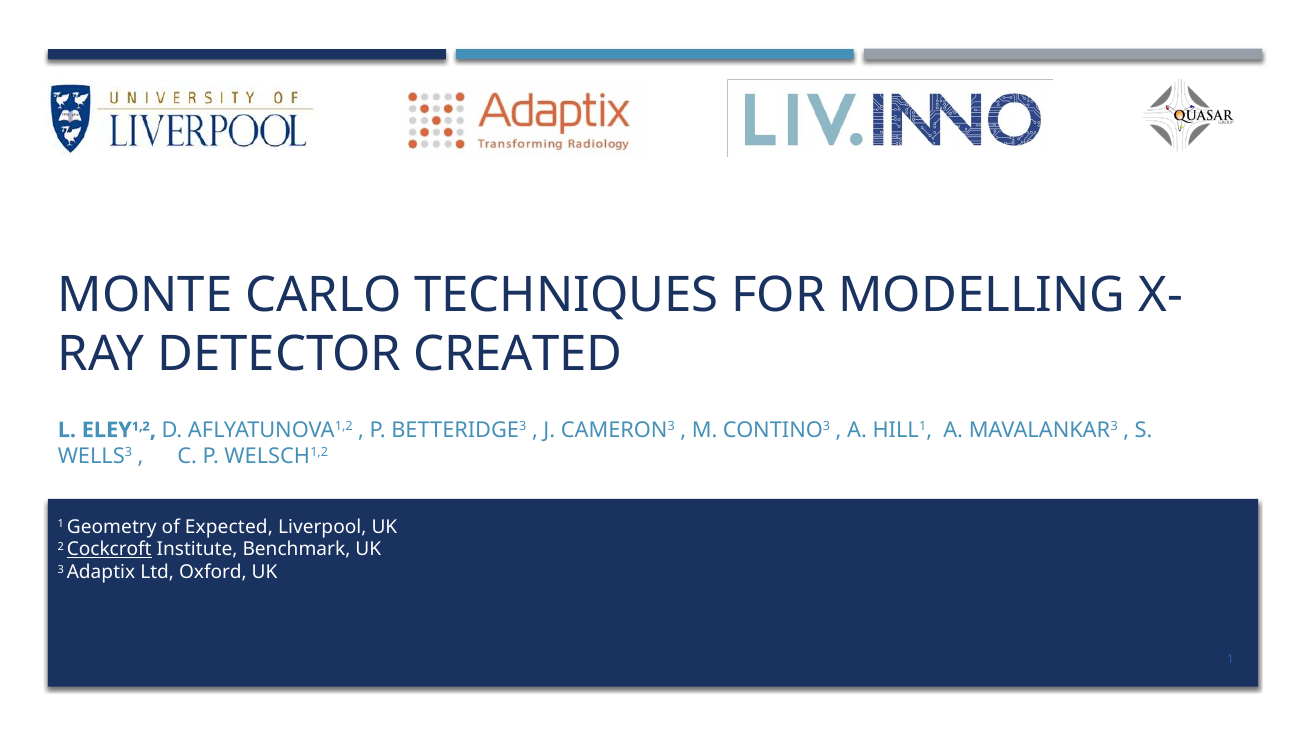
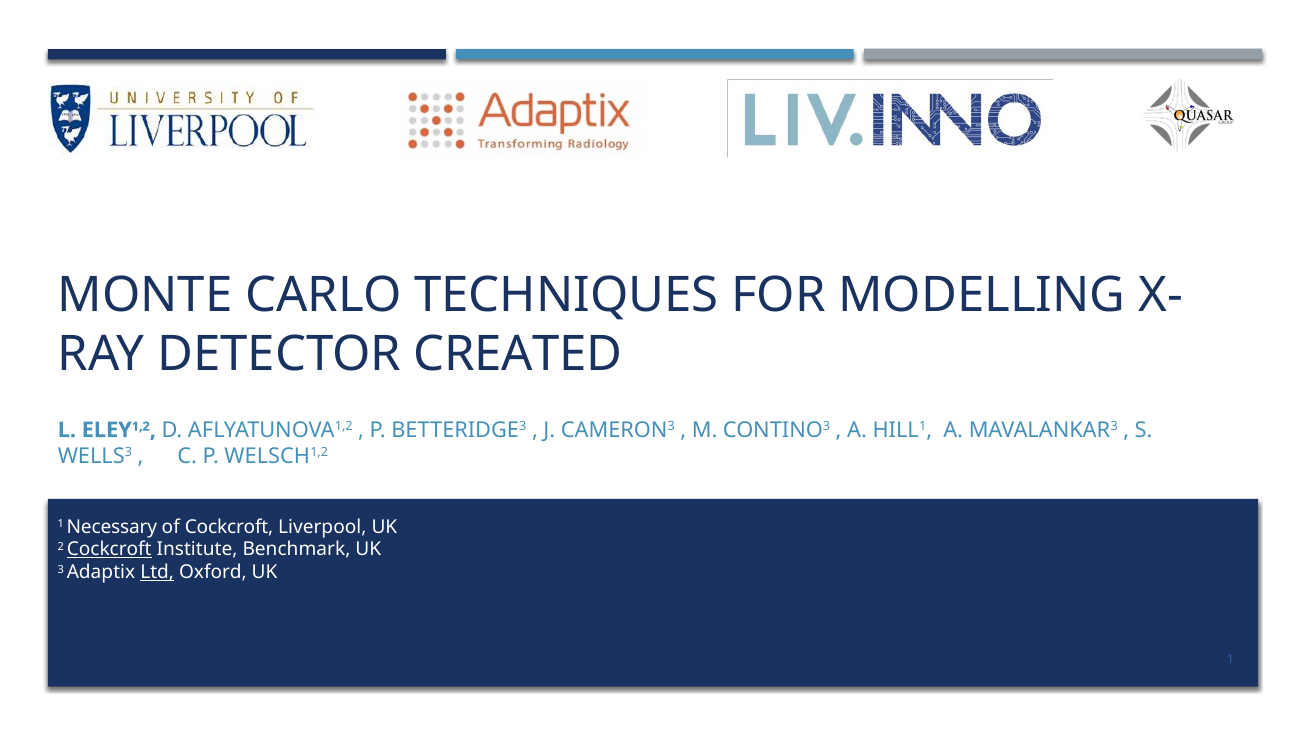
Geometry: Geometry -> Necessary (112, 527)
of Expected: Expected -> Cockcroft (229, 527)
Ltd underline: none -> present (157, 573)
